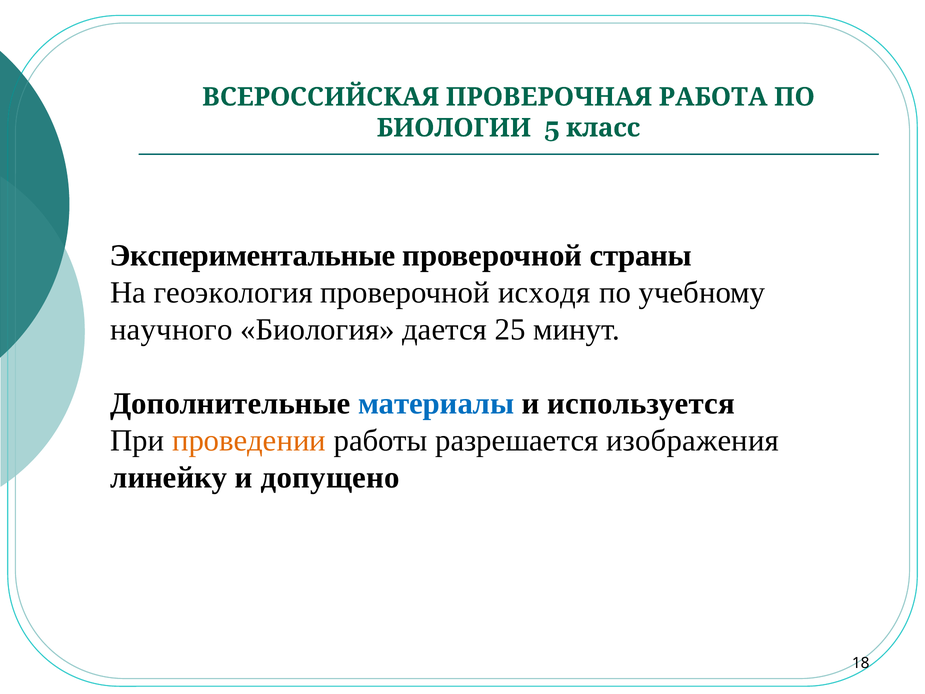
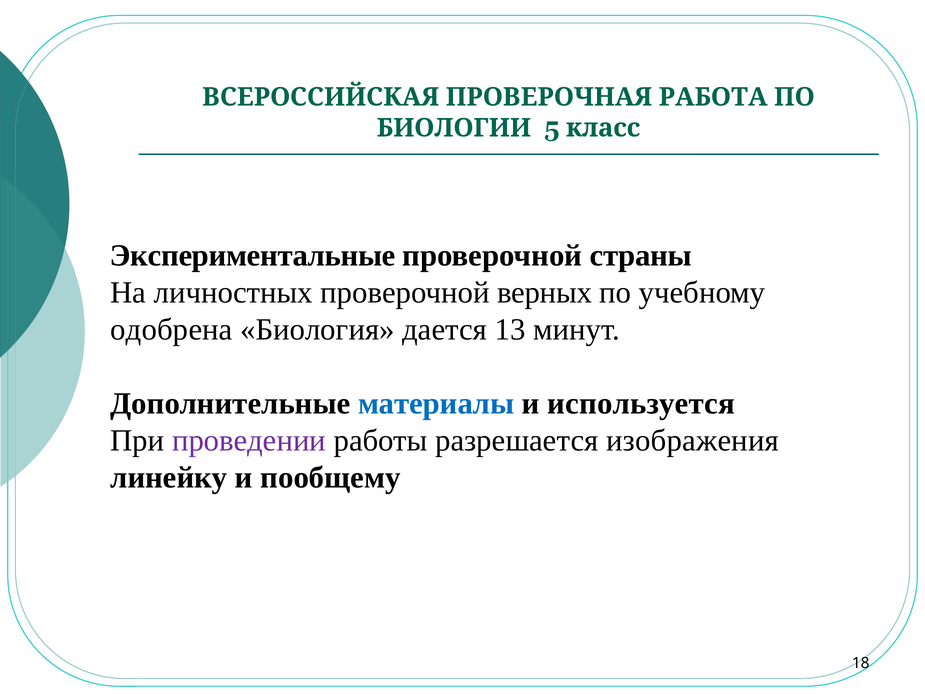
геоэкология: геоэкология -> личностных (233, 292)
исходя: исходя -> верных (545, 292)
научного: научного -> одобрена (171, 329)
25: 25 -> 13 (510, 329)
проведении colour: orange -> purple (249, 440)
допущено: допущено -> пообщему (330, 477)
